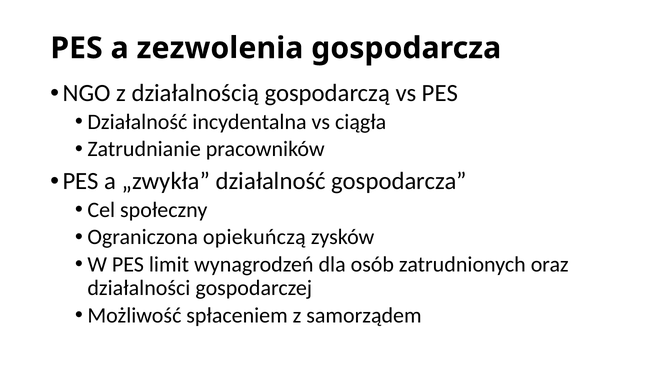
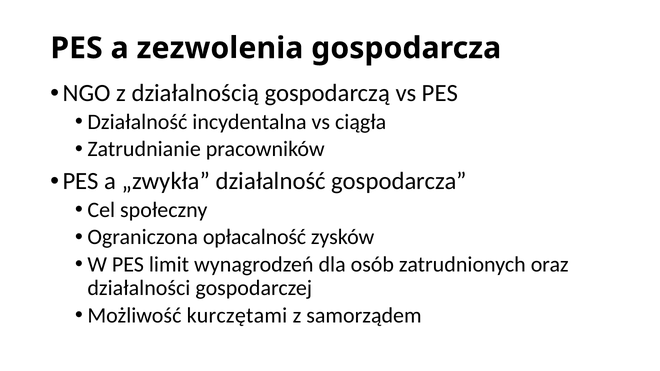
opiekuńczą: opiekuńczą -> opłacalność (255, 237)
spłaceniem: spłaceniem -> kurczętami (237, 316)
